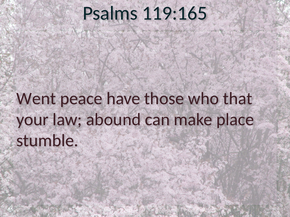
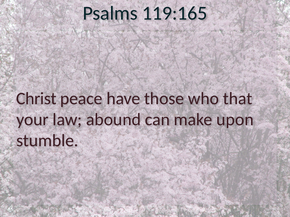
Went: Went -> Christ (36, 99)
place: place -> upon (235, 120)
